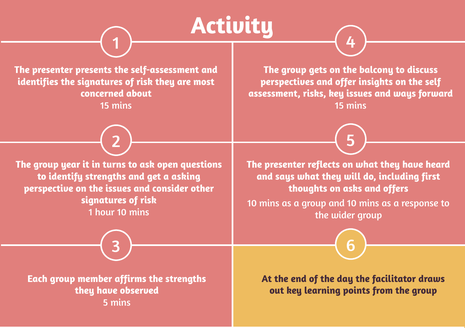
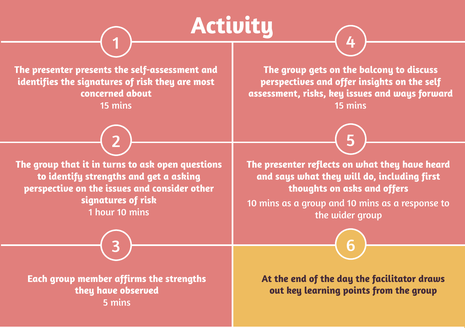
year: year -> that (70, 165)
